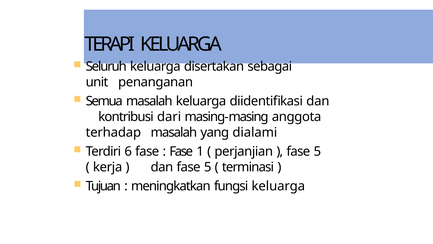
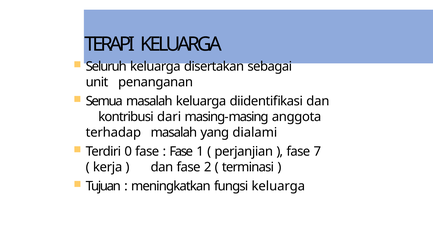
6: 6 -> 0 (128, 151)
5: 5 -> 7 (317, 151)
dan fase 5: 5 -> 2 (208, 167)
